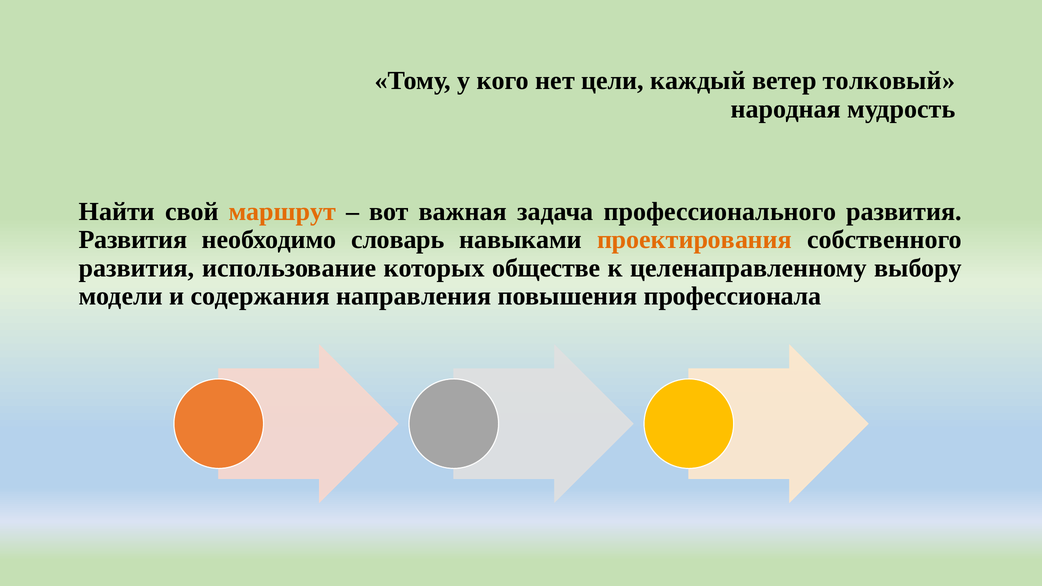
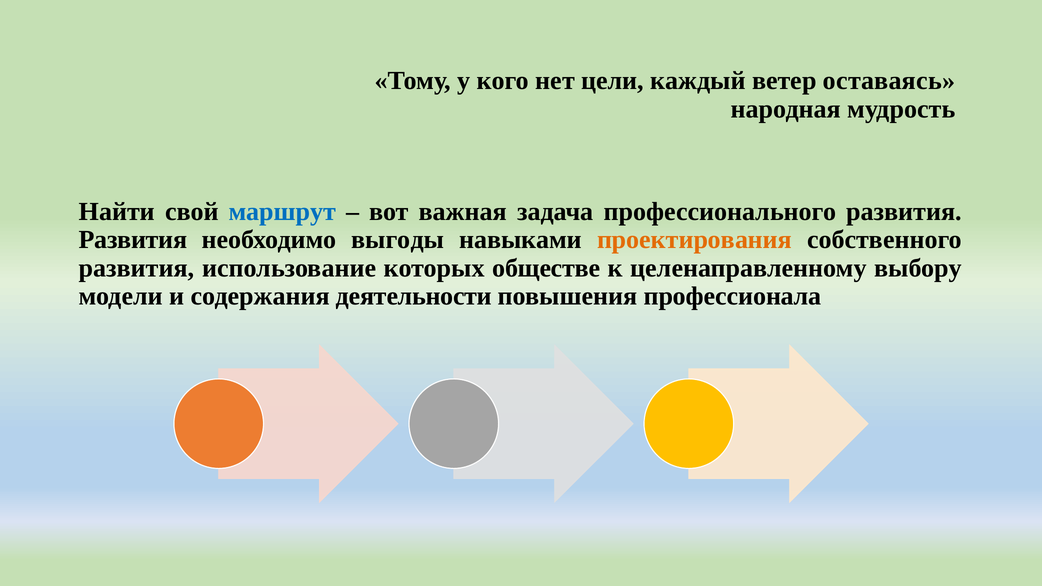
толковый: толковый -> оставаясь (889, 81)
маршрут colour: orange -> blue (282, 212)
словарь: словарь -> выгоды (398, 240)
направления: направления -> деятельности (414, 296)
